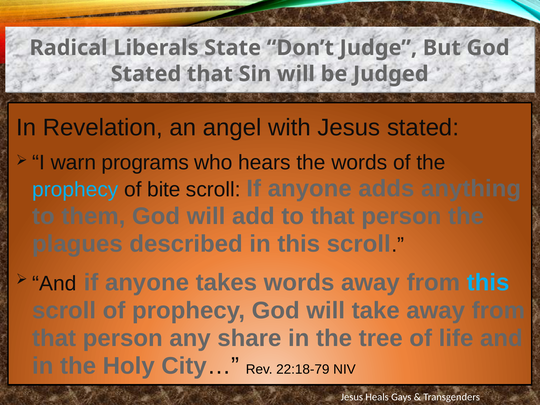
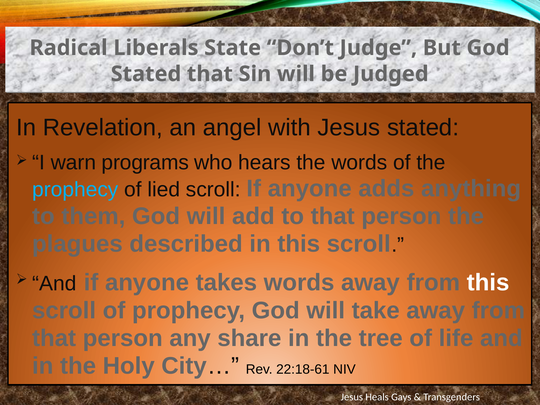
bite: bite -> lied (164, 189)
this colour: light blue -> white (488, 283)
22:18-79: 22:18-79 -> 22:18-61 (303, 369)
